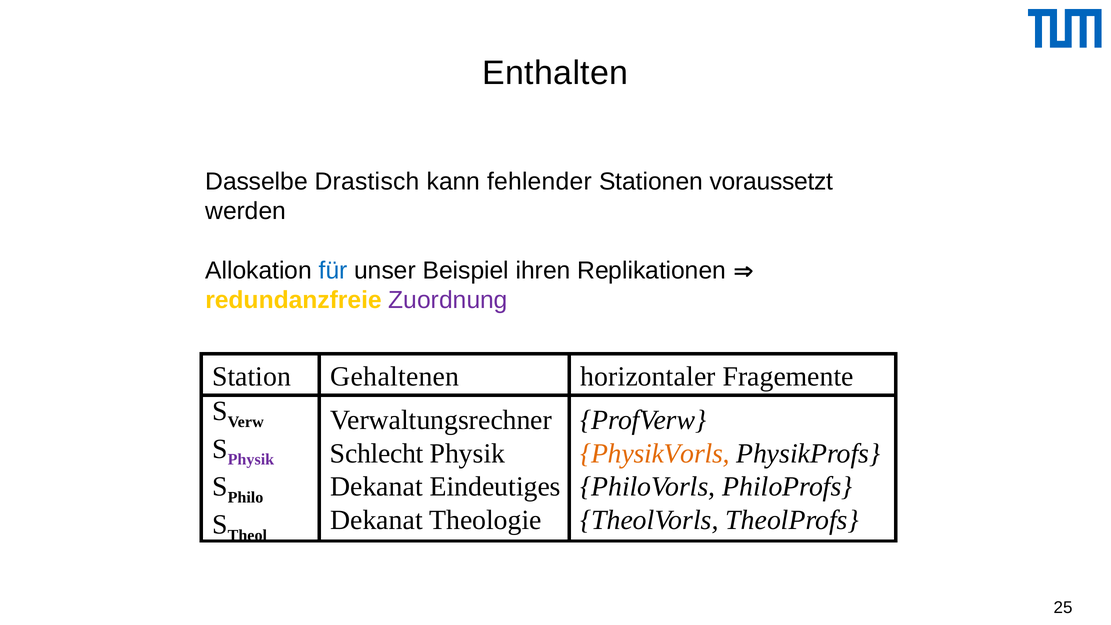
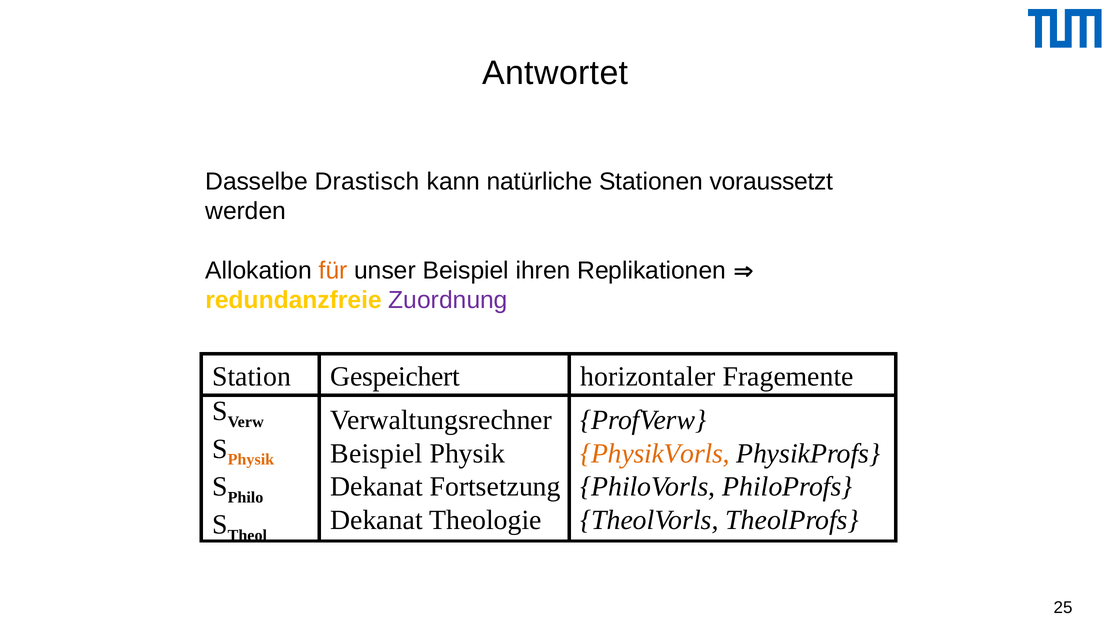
Enthalten: Enthalten -> Antwortet (555, 73)
fehlender: fehlender -> natürliche (540, 182)
für colour: blue -> orange (333, 271)
Gehaltenen: Gehaltenen -> Gespeichert (395, 376)
Physik colour: purple -> orange (251, 460)
Schlecht: Schlecht -> Beispiel (376, 453)
Eindeutiges: Eindeutiges -> Fortsetzung (495, 487)
